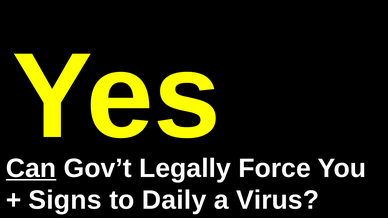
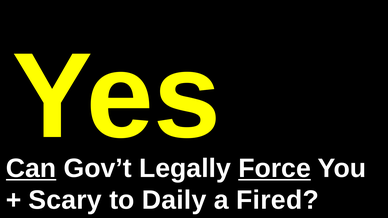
Force underline: none -> present (275, 168)
Signs: Signs -> Scary (65, 200)
Virus: Virus -> Fired (277, 200)
